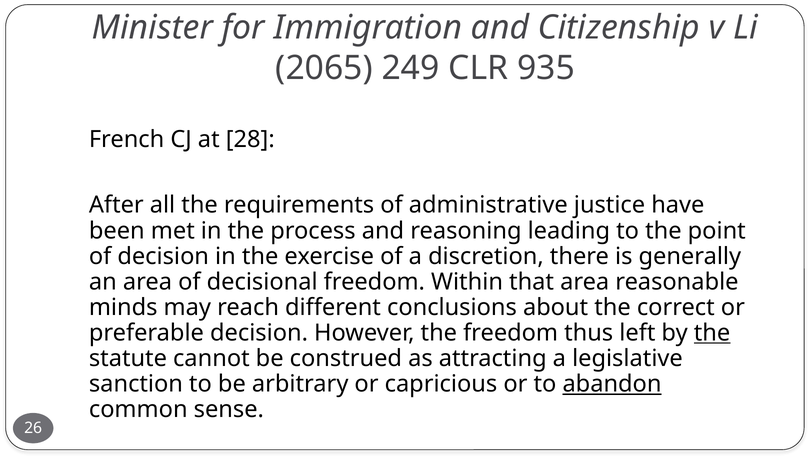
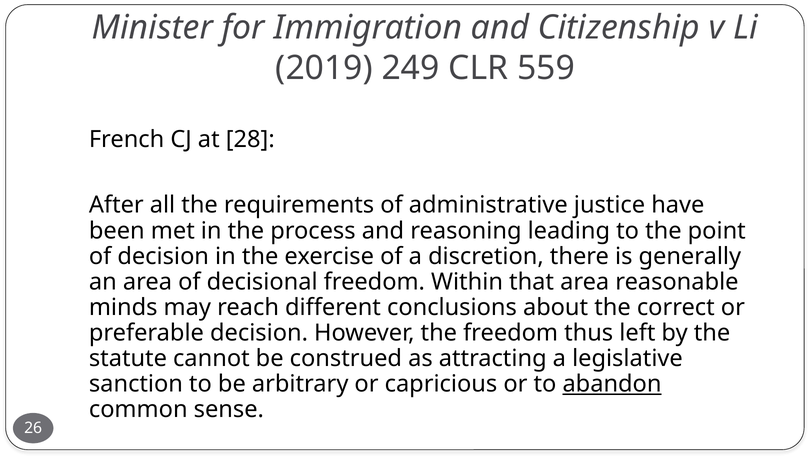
2065: 2065 -> 2019 (324, 68)
935: 935 -> 559 (546, 68)
the underline: present -> none (712, 333)
